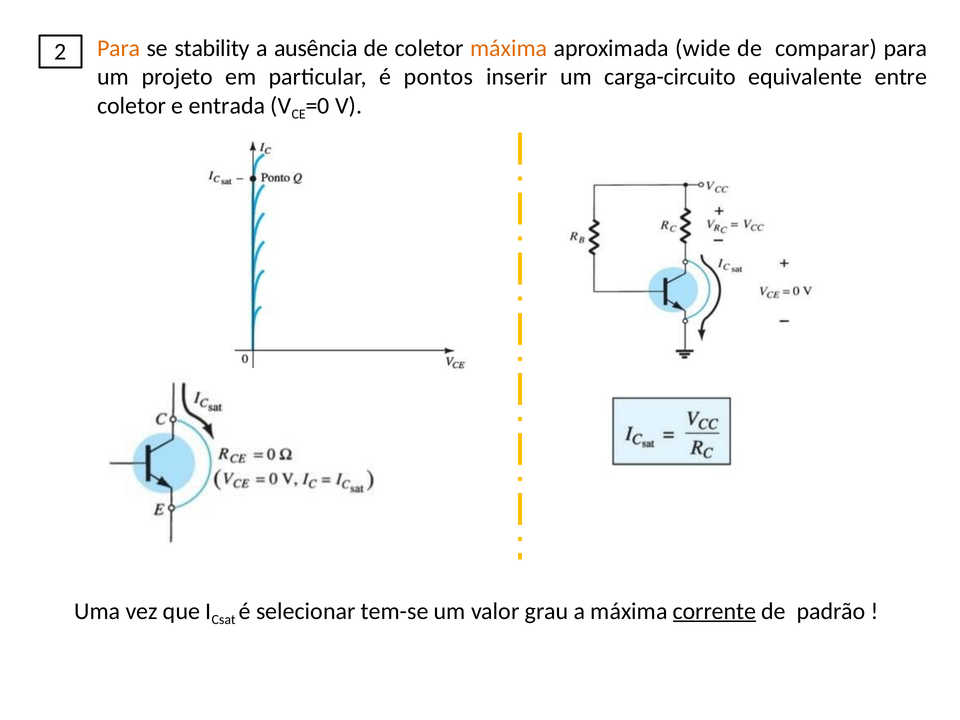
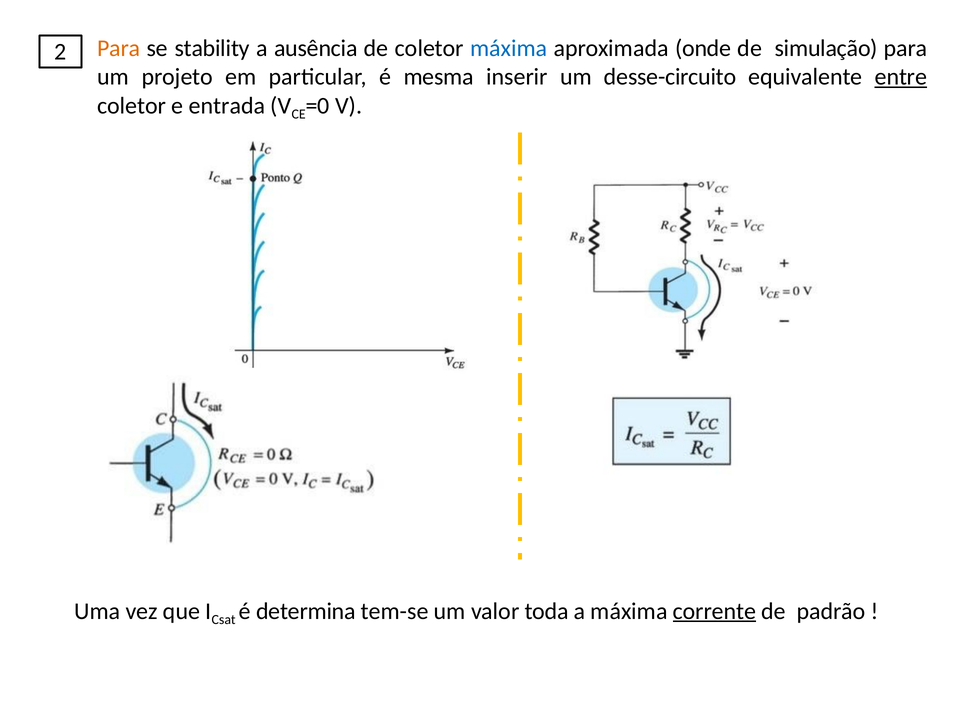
máxima colour: orange -> blue (509, 48)
wide: wide -> onde (703, 48)
comparar: comparar -> simulação (826, 48)
pontos: pontos -> mesma (439, 77)
carga-circuito: carga-circuito -> desse-circuito (670, 77)
entre underline: none -> present (901, 77)
selecionar: selecionar -> determina (306, 611)
grau: grau -> toda (547, 611)
